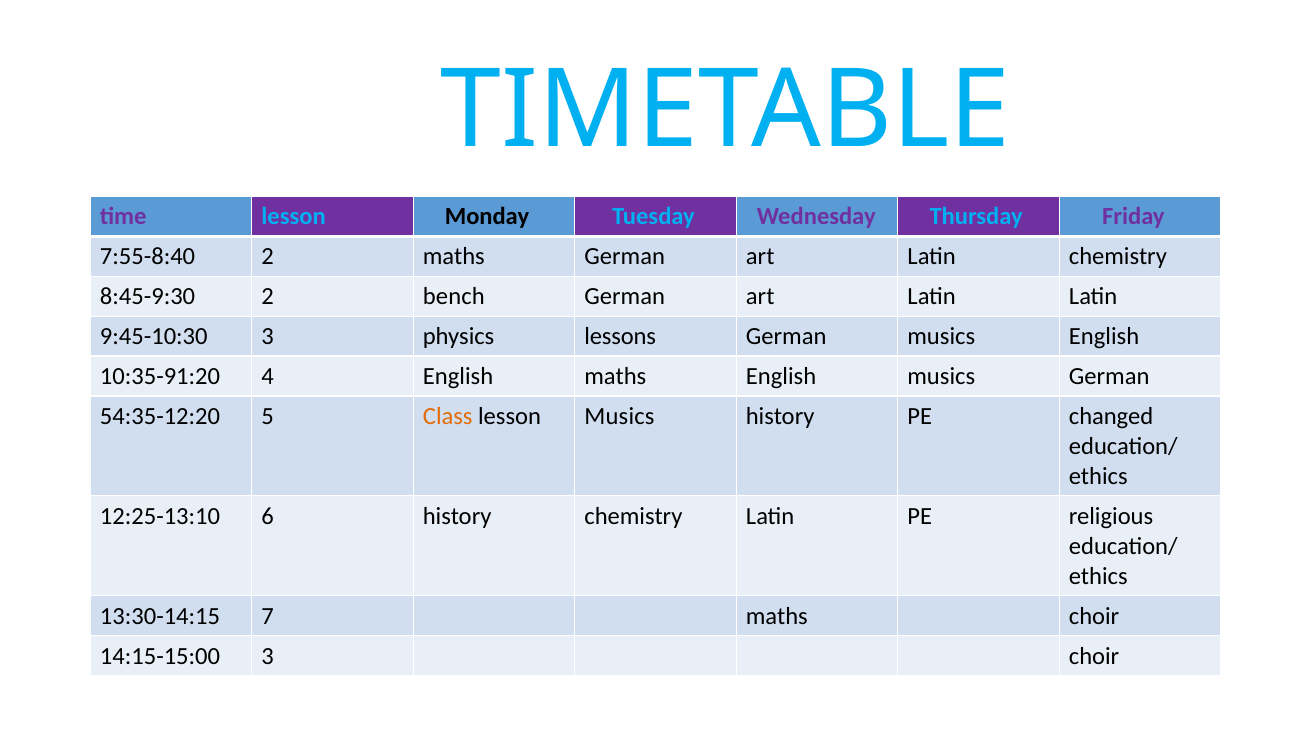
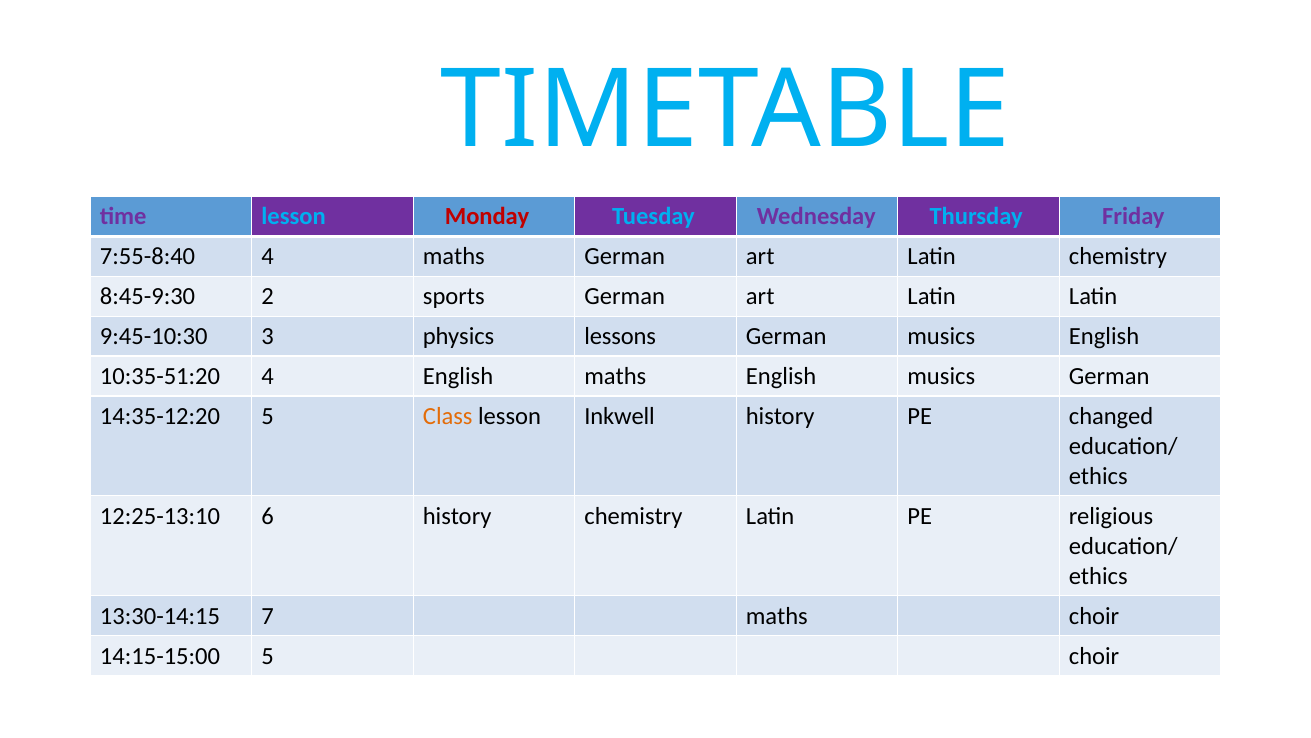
Monday colour: black -> red (487, 217)
7:55-8:40 2: 2 -> 4 (268, 256)
bench: bench -> sports (454, 296)
10:35-91:20: 10:35-91:20 -> 10:35-51:20 (160, 376)
54:35-12:20: 54:35-12:20 -> 14:35-12:20 (160, 416)
lesson Musics: Musics -> Inkwell (620, 416)
14:15-15:00 3: 3 -> 5 (268, 655)
